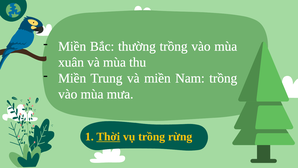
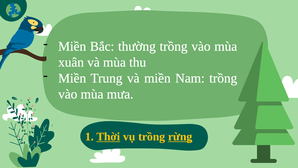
rừng underline: none -> present (180, 136)
